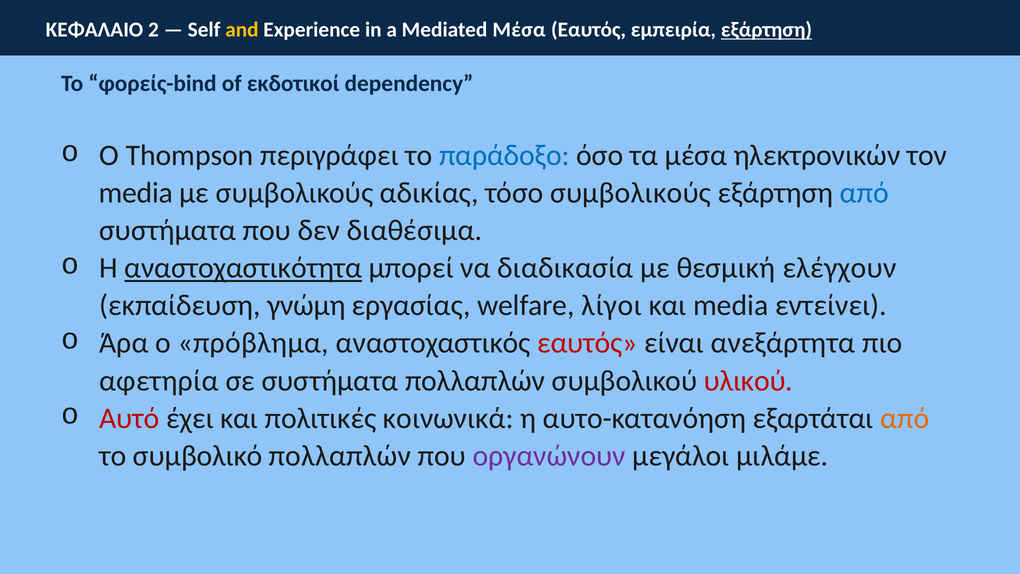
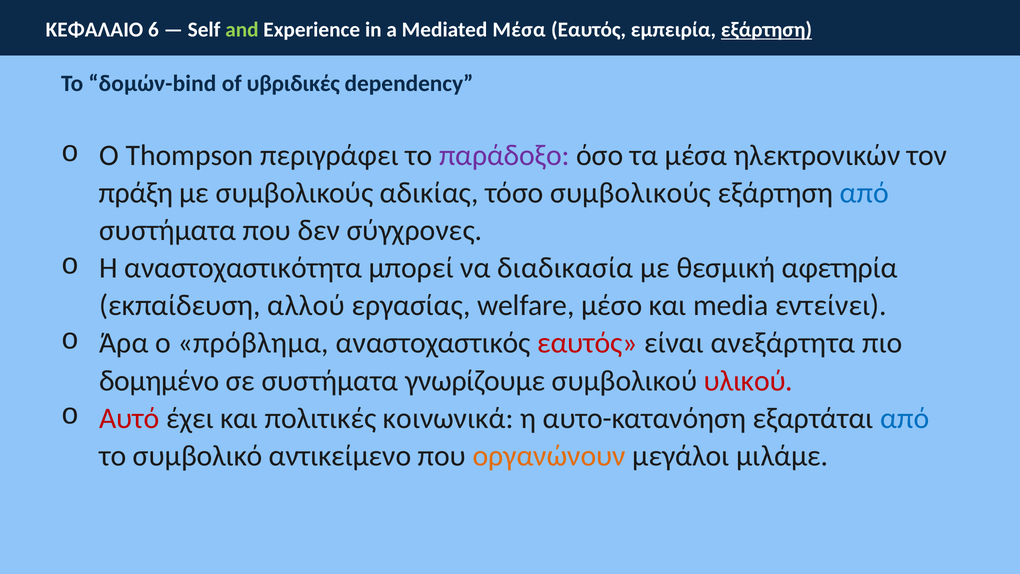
2: 2 -> 6 (153, 30)
and colour: yellow -> light green (242, 30)
φορείς-bind: φορείς-bind -> δομών-bind (152, 83)
εκδοτικοί: εκδοτικοί -> υβριδικές (293, 83)
παράδοξο colour: blue -> purple (504, 156)
media: media -> πράξη (136, 193)
διαθέσιμα: διαθέσιμα -> σύγχρονες (414, 231)
αναστοχαστικότητα underline: present -> none (243, 268)
ελέγχουν: ελέγχουν -> αφετηρία (840, 268)
γνώμη: γνώμη -> αλλού (306, 306)
λίγοι: λίγοι -> μέσο (612, 306)
αφετηρία: αφετηρία -> δομημένο (159, 381)
συστήματα πολλαπλών: πολλαπλών -> γνωρίζουμε (475, 381)
από colour: orange -> blue (905, 418)
συμβολικό πολλαπλών: πολλαπλών -> αντικείμενο (340, 456)
οργανώνουν colour: purple -> orange (549, 456)
